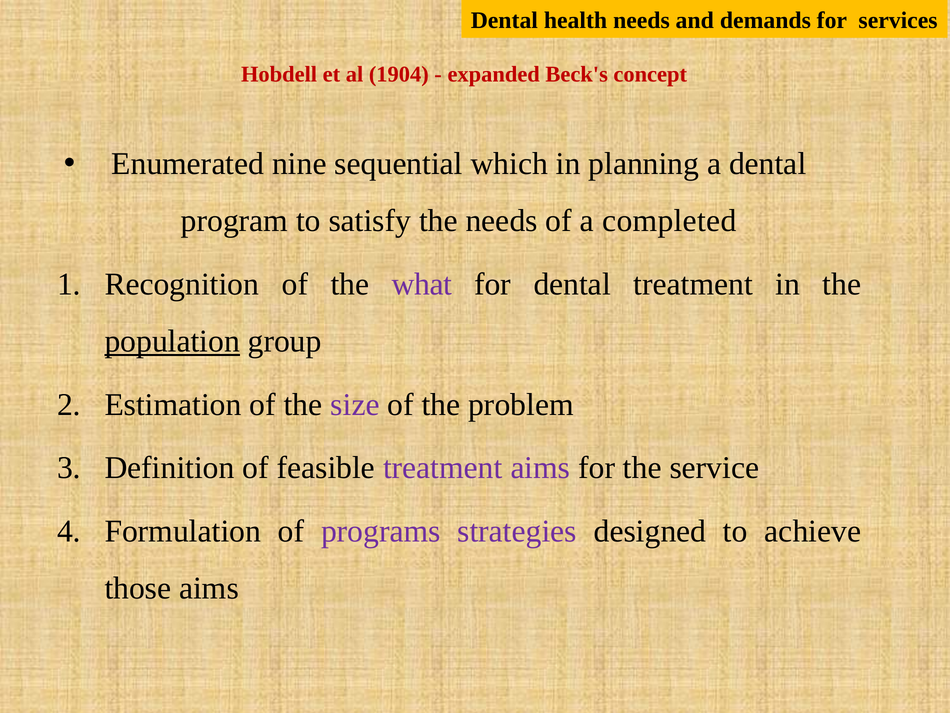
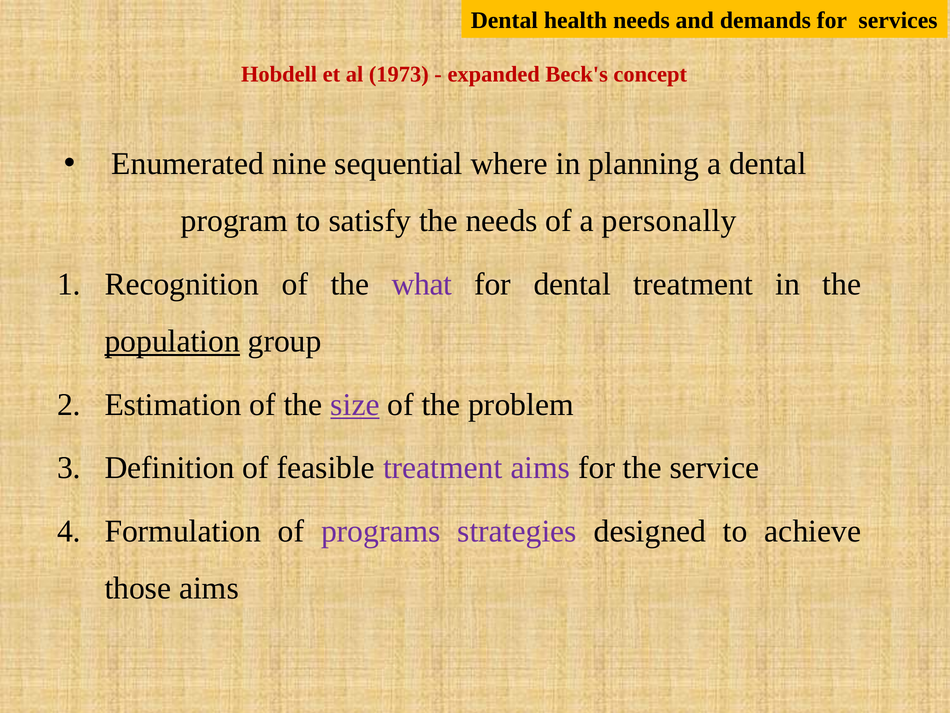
1904: 1904 -> 1973 (399, 74)
which: which -> where (509, 164)
completed: completed -> personally (669, 221)
size underline: none -> present (355, 404)
